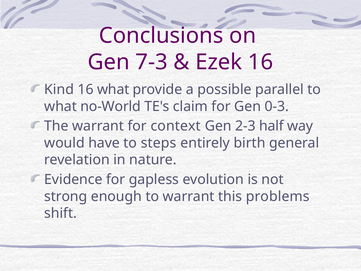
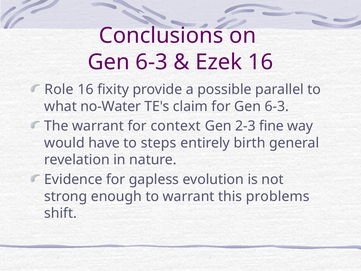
7-3: 7-3 -> 6-3 (152, 62)
Kind: Kind -> Role (59, 89)
16 what: what -> fixity (113, 89)
no-World: no-World -> no-Water (111, 106)
for Gen 0-3: 0-3 -> 6-3 (277, 106)
half: half -> fine (272, 126)
